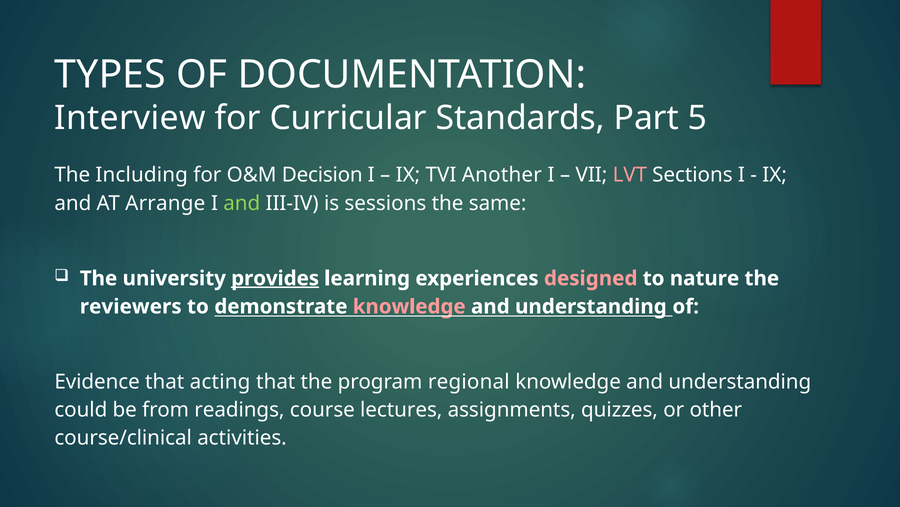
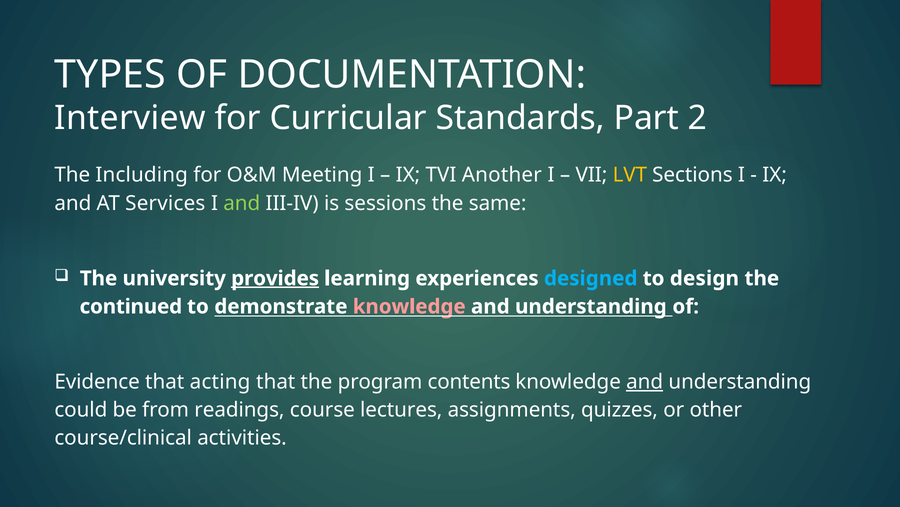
5: 5 -> 2 (697, 118)
Decision: Decision -> Meeting (322, 175)
LVT colour: pink -> yellow (630, 175)
Arrange: Arrange -> Services (165, 203)
designed colour: pink -> light blue (591, 278)
nature: nature -> design (704, 278)
reviewers: reviewers -> continued (131, 306)
regional: regional -> contents (469, 381)
and underline: none -> present (645, 381)
